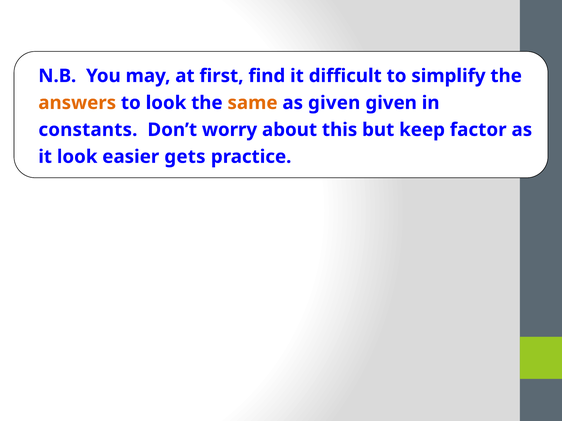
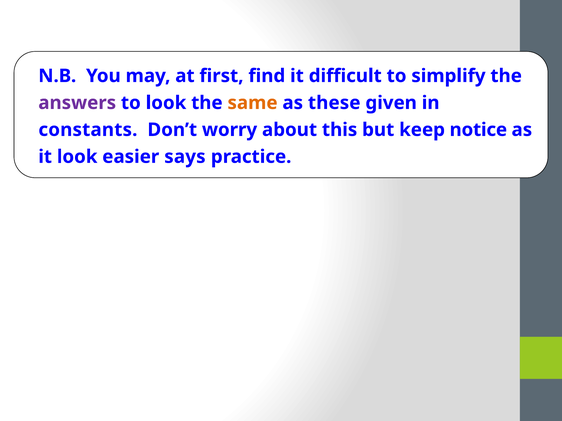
answers colour: orange -> purple (77, 103)
as given: given -> these (334, 103)
factor: factor -> notice (478, 130)
gets: gets -> says (185, 157)
